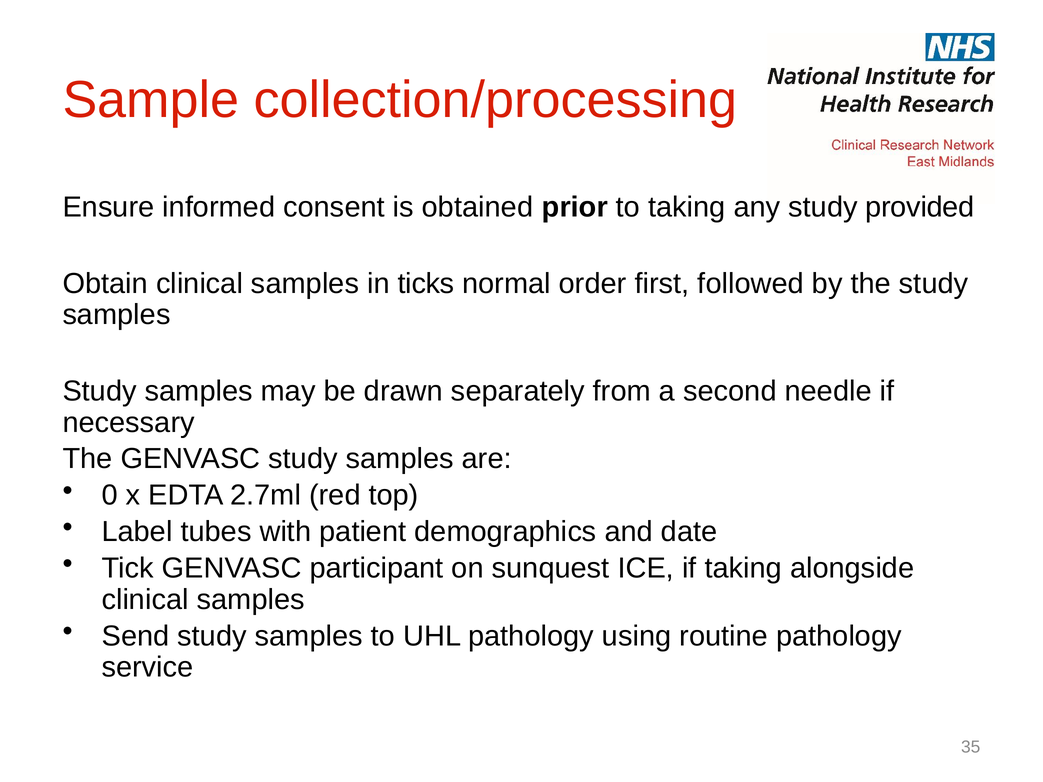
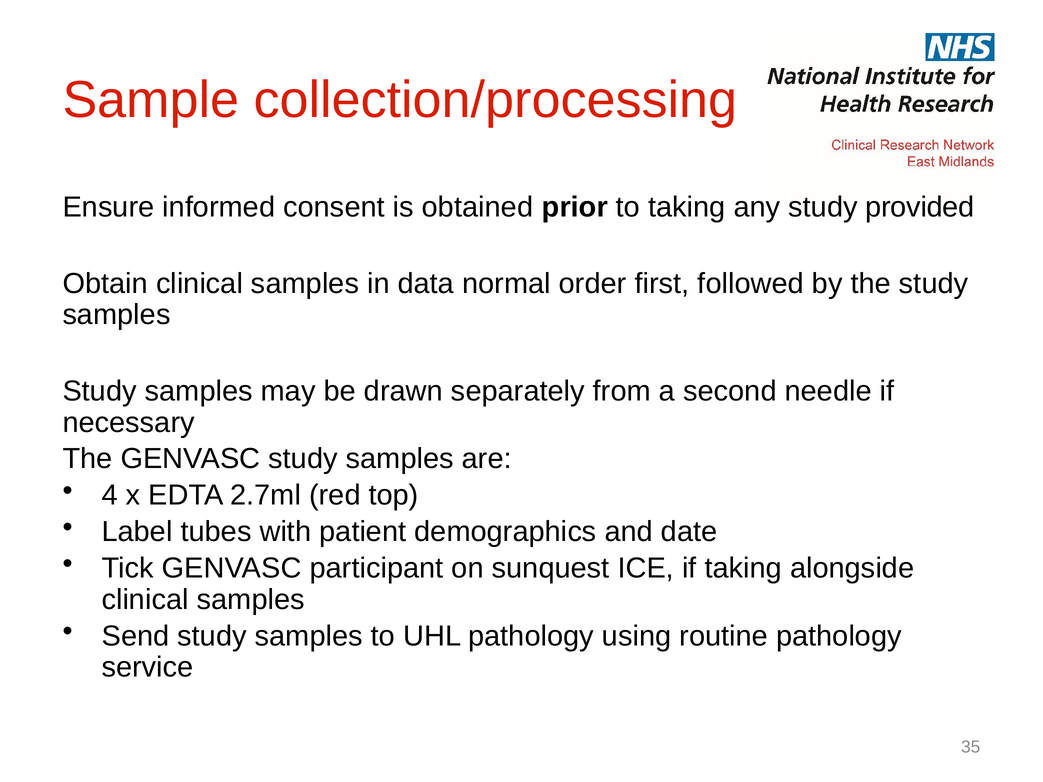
ticks: ticks -> data (426, 284)
0: 0 -> 4 (110, 496)
